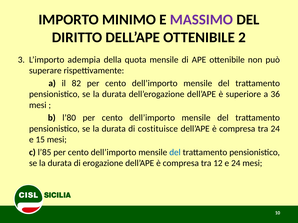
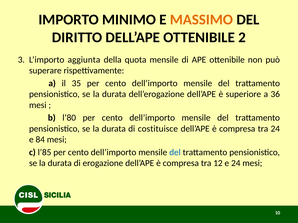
MASSIMO colour: purple -> orange (201, 20)
adempia: adempia -> aggiunta (84, 60)
82: 82 -> 35 (76, 83)
15: 15 -> 84 (40, 140)
